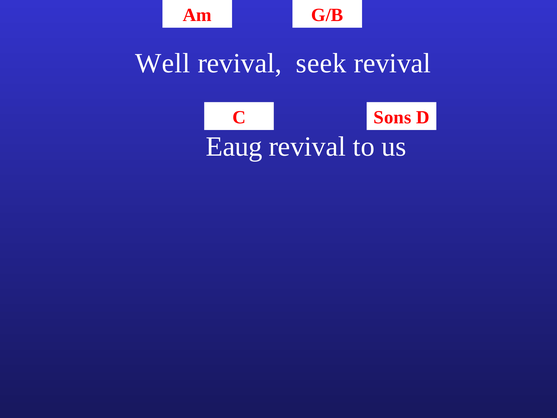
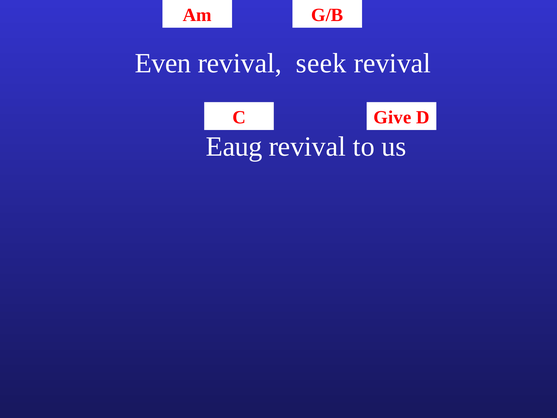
Well: Well -> Even (163, 63)
Sons: Sons -> Give (392, 117)
